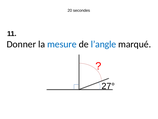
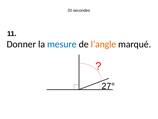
l’angle colour: blue -> orange (103, 44)
